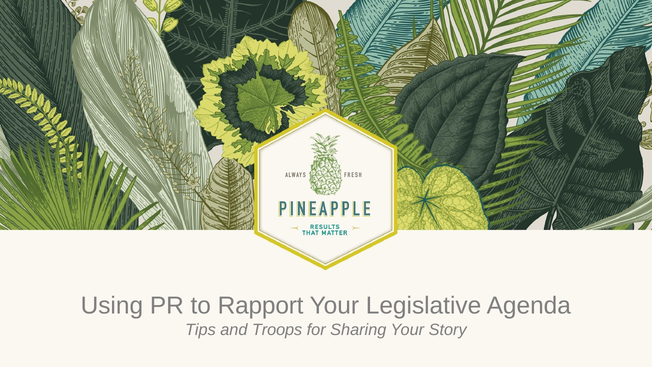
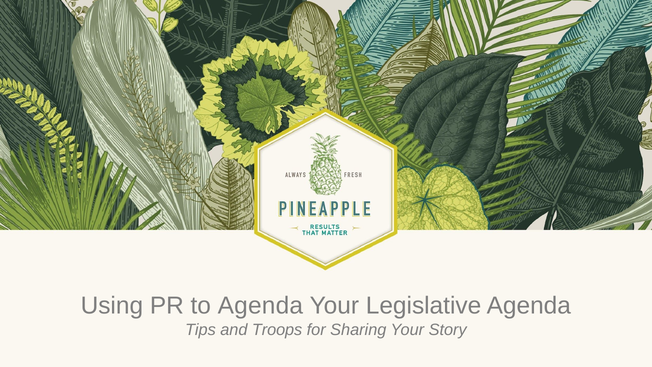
to Rapport: Rapport -> Agenda (260, 306)
